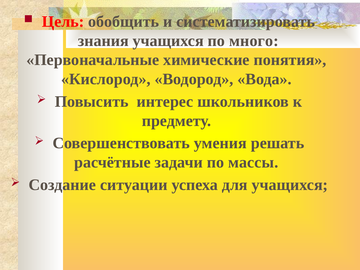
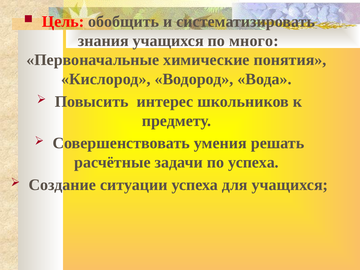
по массы: массы -> успеха (253, 162)
